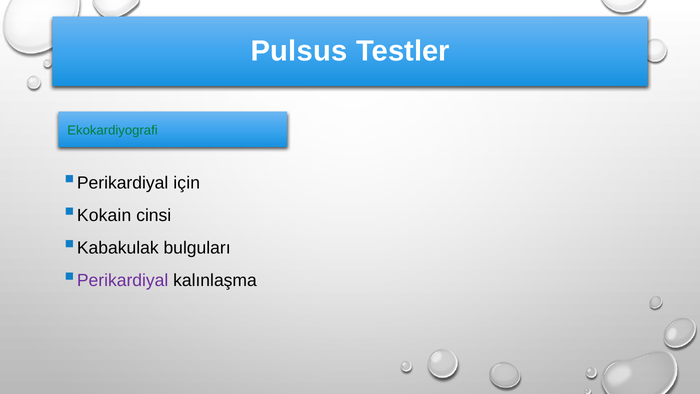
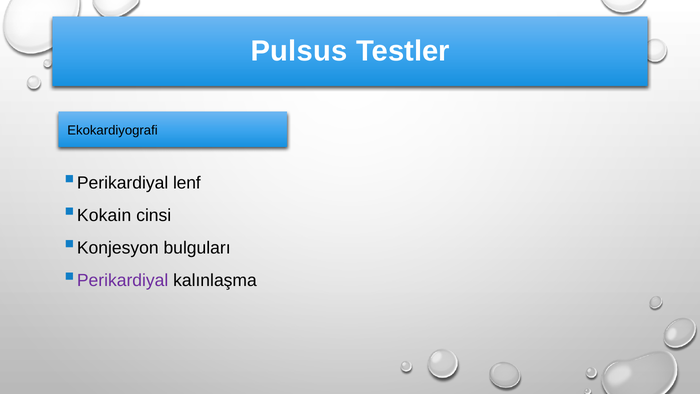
Ekokardiyografi colour: green -> black (113, 130)
için: için -> lenf (187, 183)
Kabakulak: Kabakulak -> Konjesyon (118, 248)
